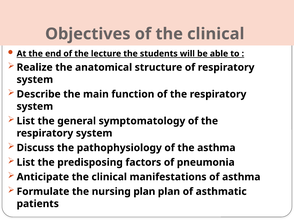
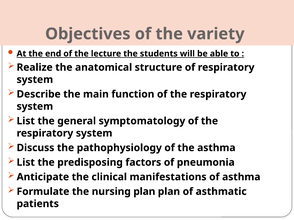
of the clinical: clinical -> variety (216, 34)
